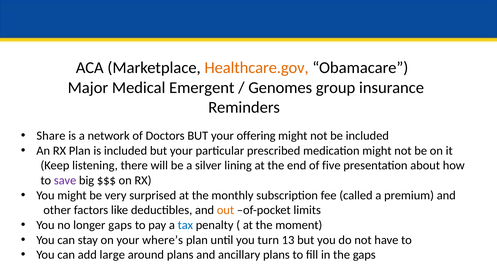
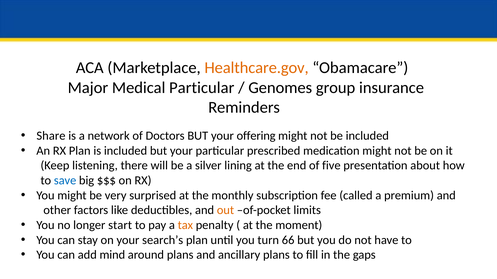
Medical Emergent: Emergent -> Particular (202, 88)
save colour: purple -> blue (65, 181)
longer gaps: gaps -> start (120, 225)
tax colour: blue -> orange (185, 225)
where’s: where’s -> search’s (163, 240)
13: 13 -> 66 (288, 240)
large: large -> mind (112, 255)
